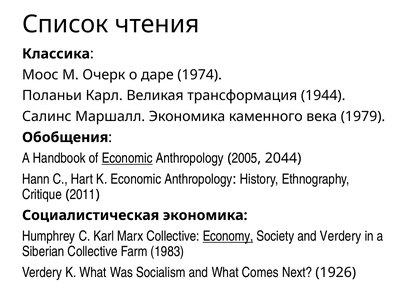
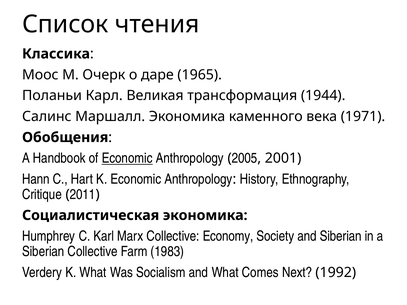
1974: 1974 -> 1965 (200, 75)
1979: 1979 -> 1971 (363, 117)
2044: 2044 -> 2001 (283, 158)
Economy underline: present -> none (228, 236)
and Verdery: Verdery -> Siberian (341, 236)
1926: 1926 -> 1992 (336, 273)
